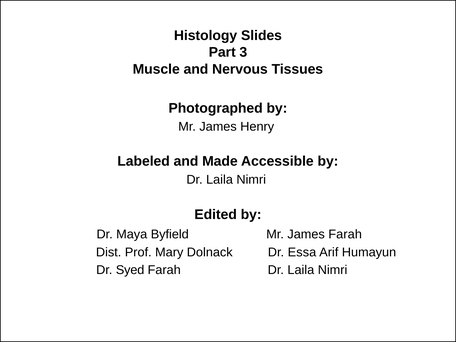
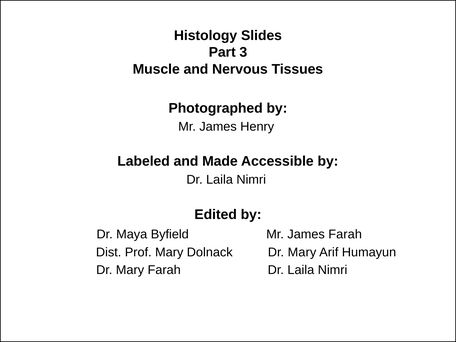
Dolnack Dr Essa: Essa -> Mary (302, 252)
Syed: Syed -> Mary (130, 270)
